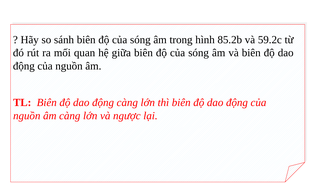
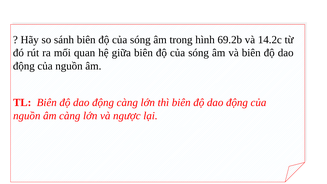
85.2b: 85.2b -> 69.2b (230, 40)
59.2c: 59.2c -> 14.2c (270, 40)
